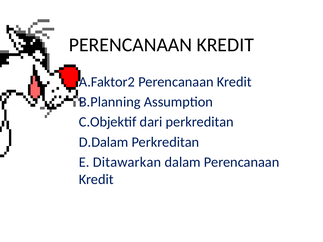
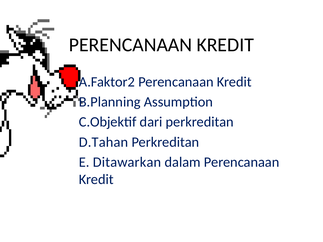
D.Dalam: D.Dalam -> D.Tahan (104, 142)
